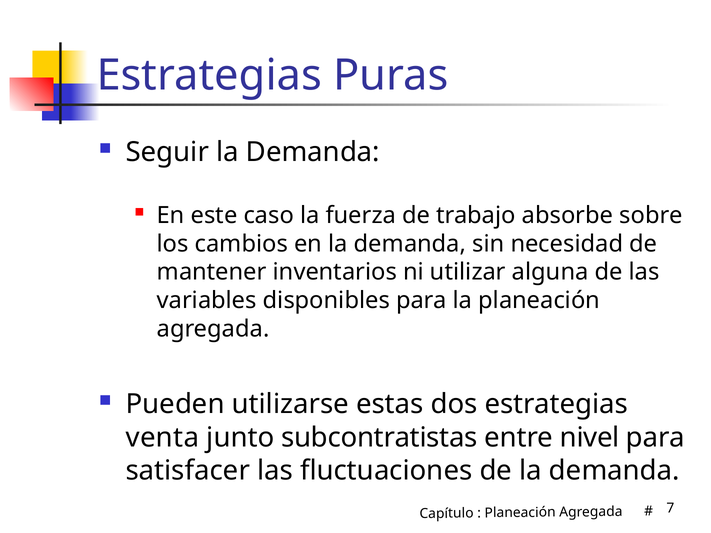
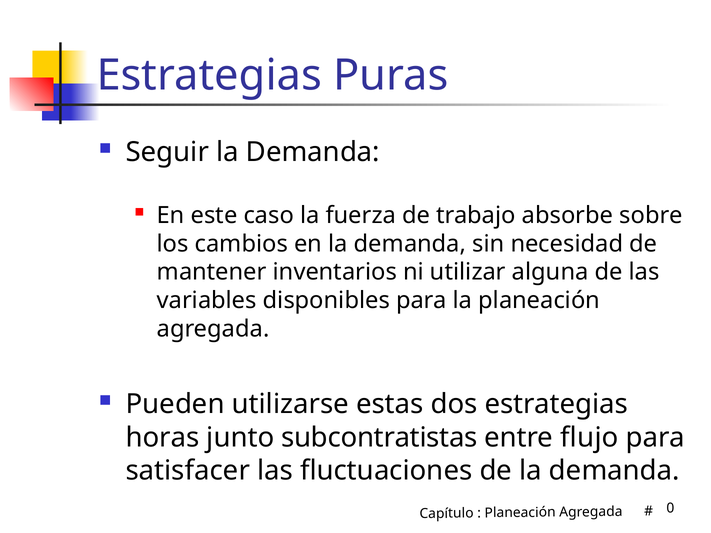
venta: venta -> horas (163, 438)
nivel: nivel -> flujo (589, 438)
7: 7 -> 0 (670, 508)
